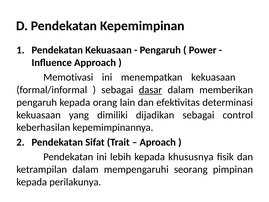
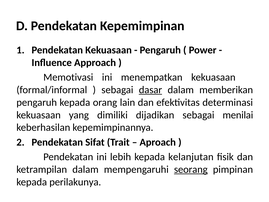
control: control -> menilai (238, 115)
khususnya: khususnya -> kelanjutan (191, 157)
seorang underline: none -> present (191, 169)
